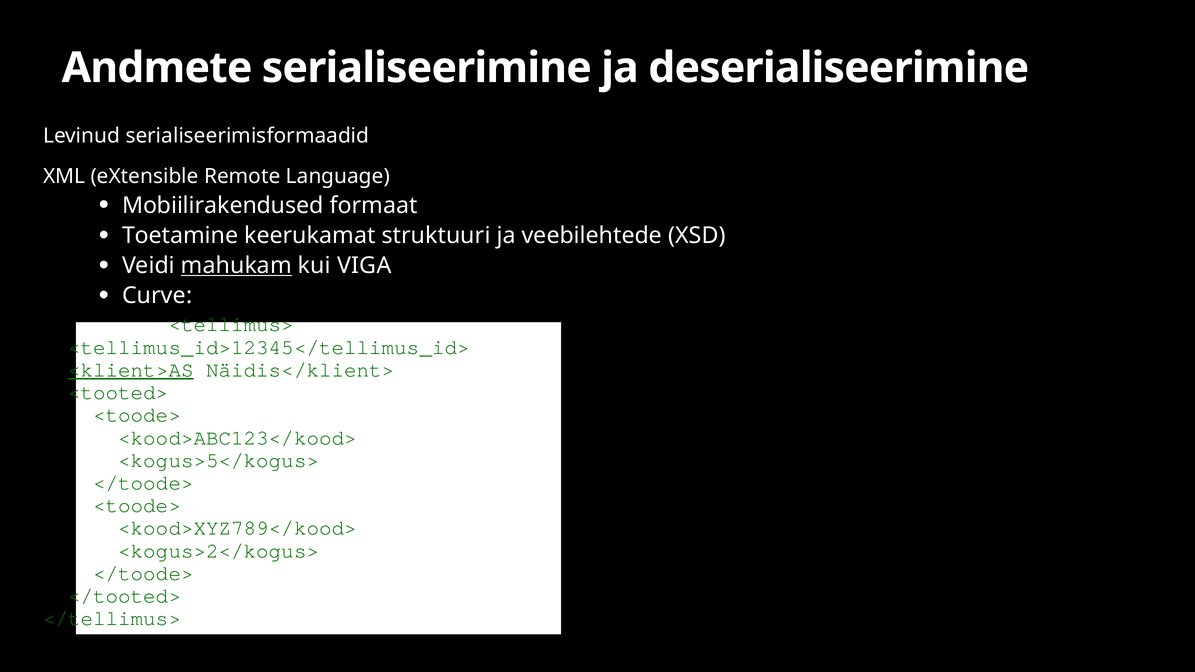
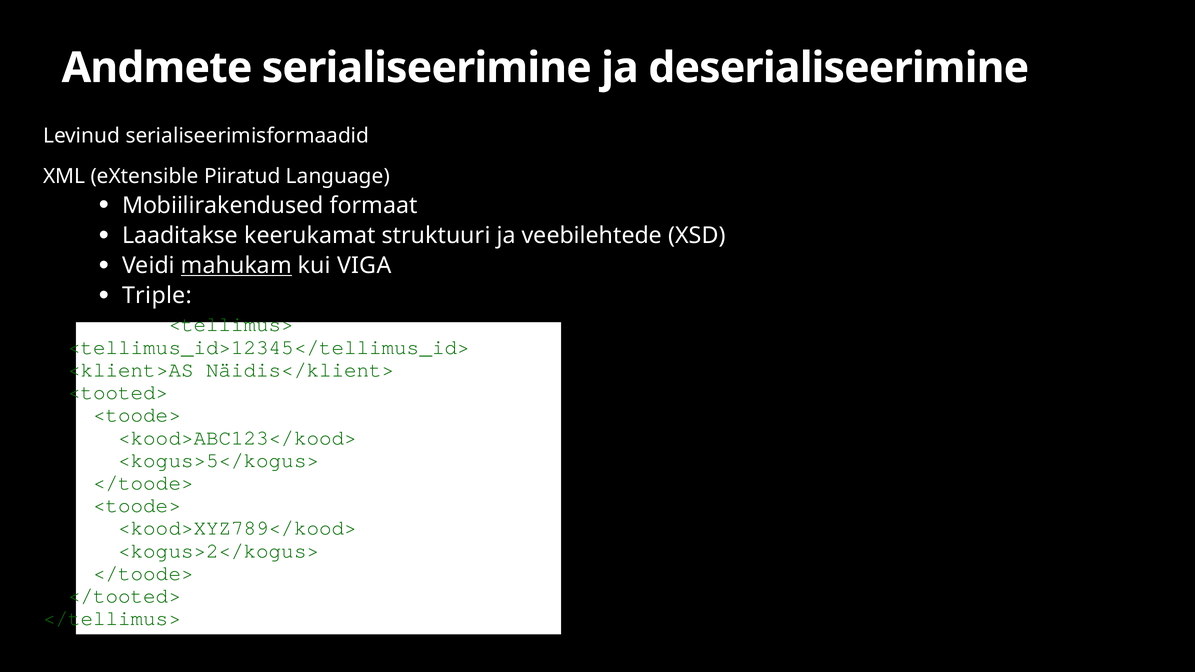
Remote: Remote -> Piiratud (242, 177)
Toetamine: Toetamine -> Laaditakse (180, 236)
Curve: Curve -> Triple (157, 296)
<klient>AS underline: present -> none (131, 370)
